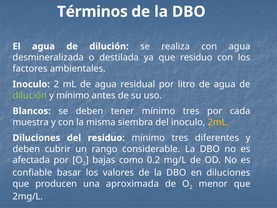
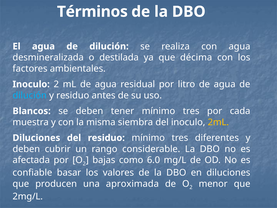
que residuo: residuo -> décima (196, 57)
dilución colour: light green -> light blue (30, 95)
y mínimo: mínimo -> residuo (73, 95)
0.2: 0.2 -> 6.0 (153, 160)
